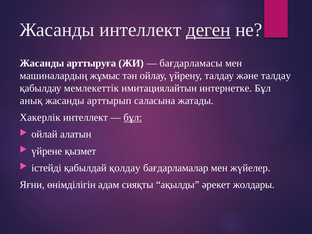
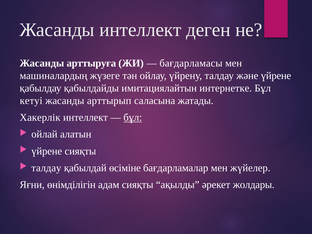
деген underline: present -> none (208, 30)
жұмыс: жұмыс -> жүзеге (105, 76)
және талдау: талдау -> үйрене (276, 76)
мемлекеттік: мемлекеттік -> қабылдайды (91, 88)
анық: анық -> кетуі (31, 101)
үйрене қызмет: қызмет -> сияқты (80, 151)
істейді: істейді -> талдау (46, 168)
қолдау: қолдау -> өсіміне (125, 168)
